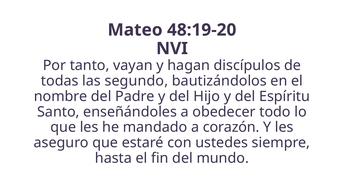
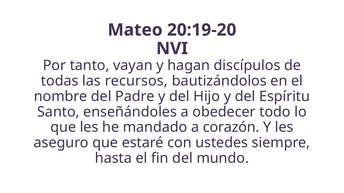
48:19-20: 48:19-20 -> 20:19-20 (202, 30)
segundo: segundo -> recursos (136, 81)
